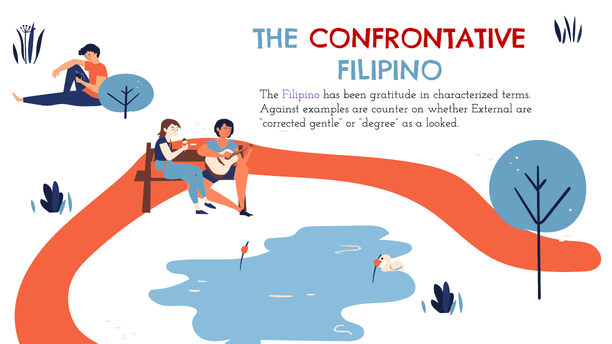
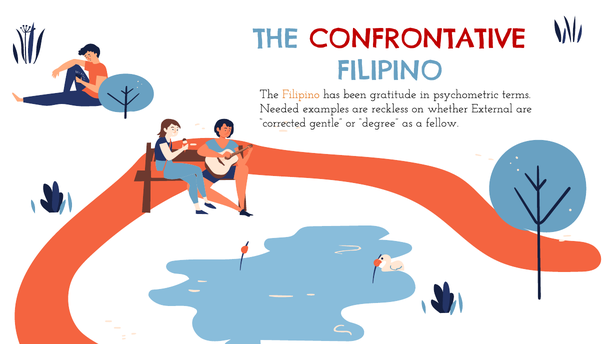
Filipino colour: purple -> orange (301, 94)
characterized: characterized -> psychometric (466, 94)
Against: Against -> Needed (279, 108)
counter: counter -> reckless (390, 108)
looked: looked -> fellow (442, 123)
